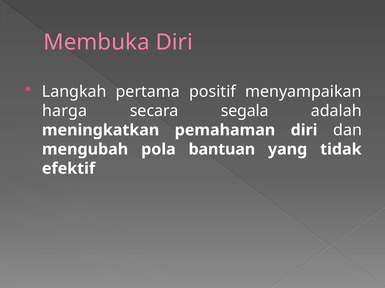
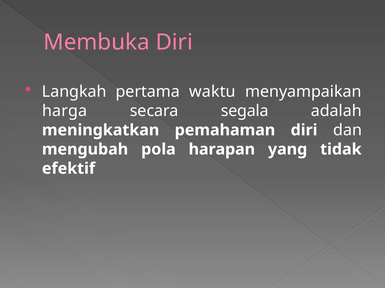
positif: positif -> waktu (212, 92)
bantuan: bantuan -> harapan (222, 150)
